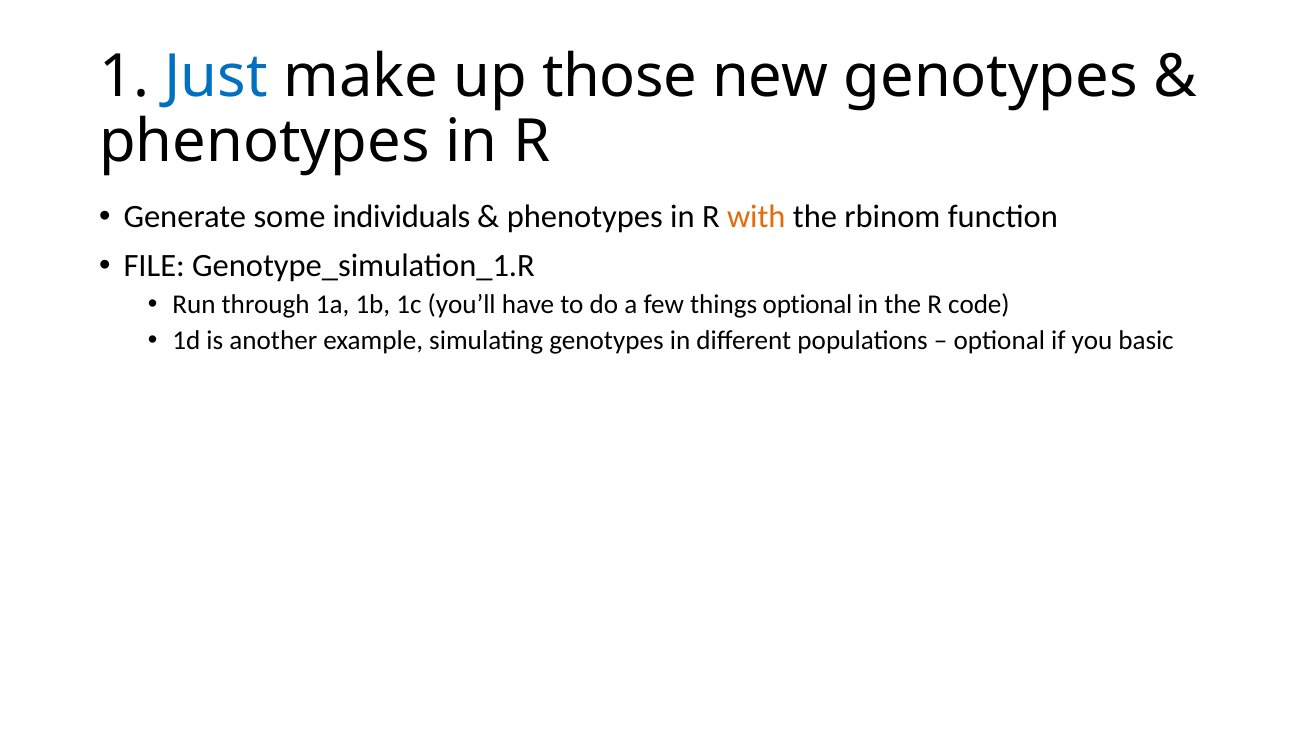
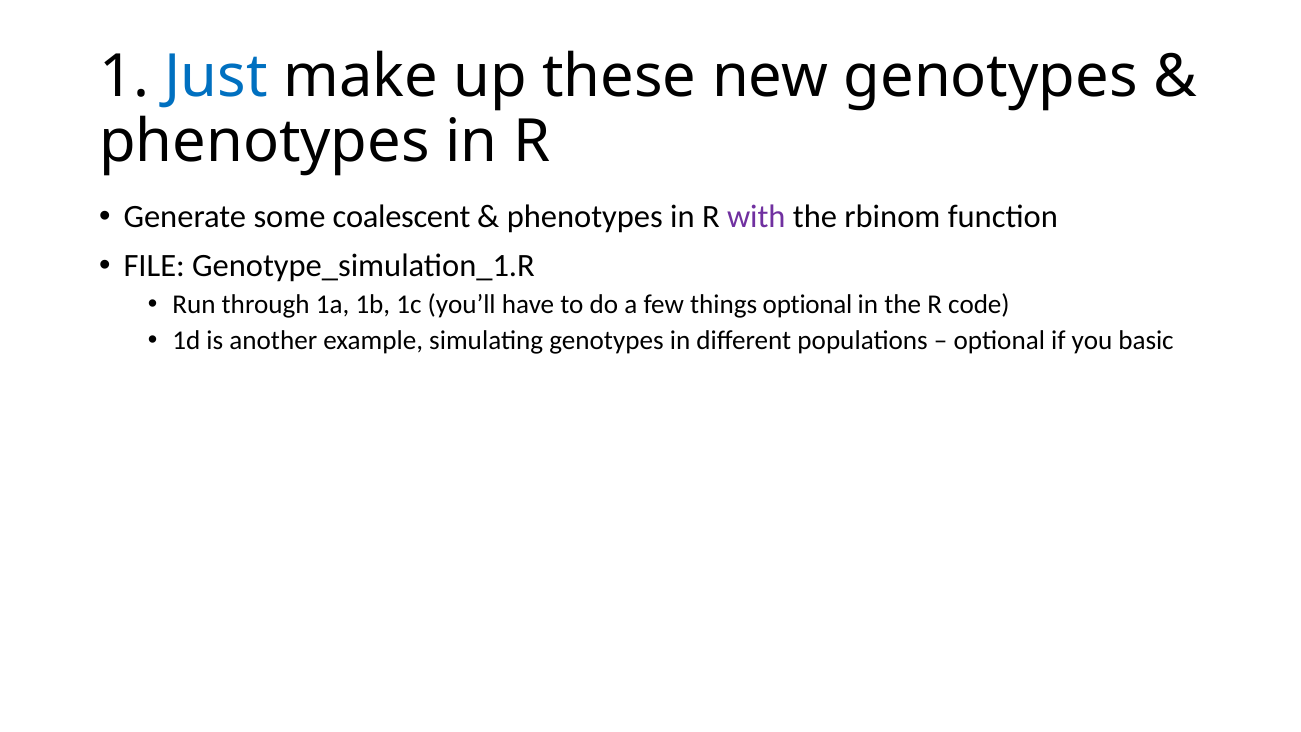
those: those -> these (619, 77)
individuals: individuals -> coalescent (402, 217)
with colour: orange -> purple (756, 217)
